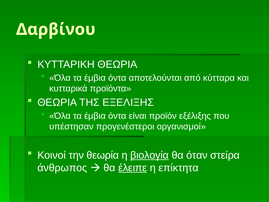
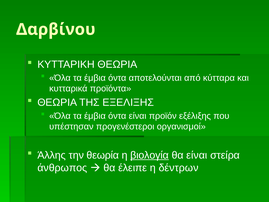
Κοινοί: Κοινοί -> Άλλης (52, 155)
θα όταν: όταν -> είναι (197, 155)
έλειπε underline: present -> none (133, 168)
επίκτητα: επίκτητα -> δέντρων (179, 168)
